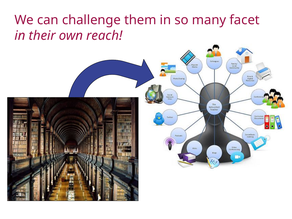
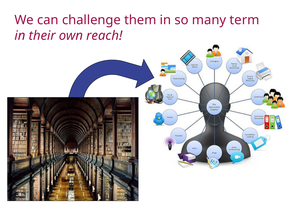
facet: facet -> term (245, 20)
